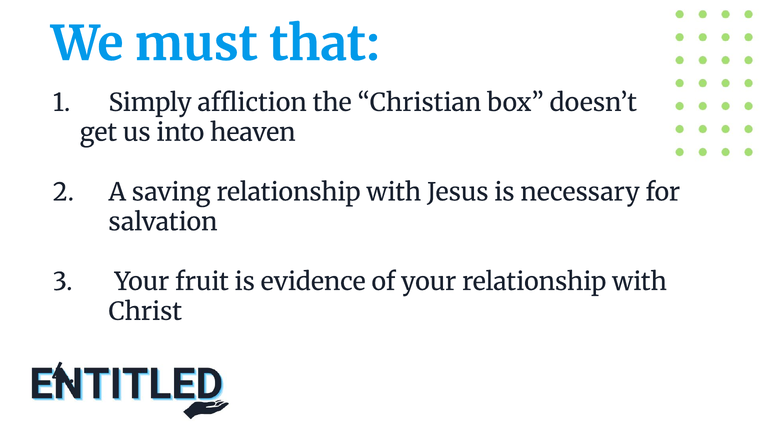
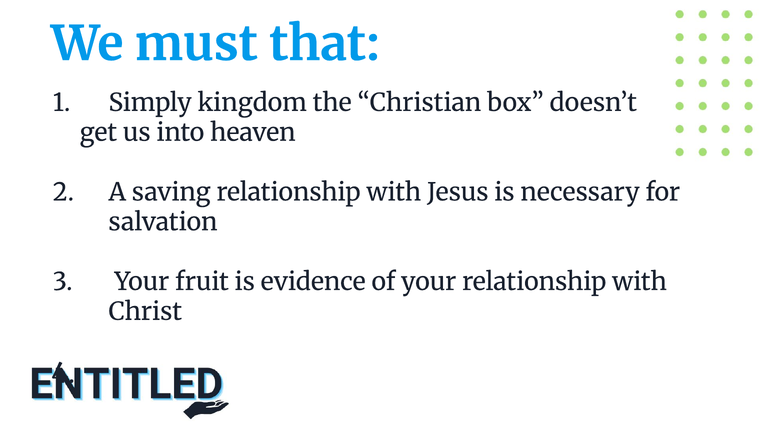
affliction: affliction -> kingdom (252, 103)
